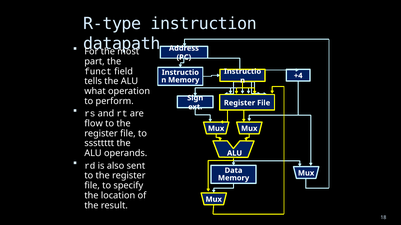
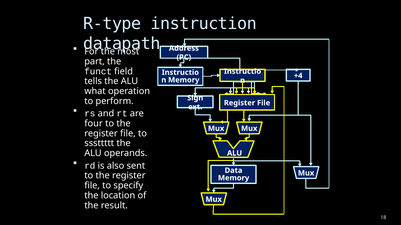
flow: flow -> four (94, 124)
